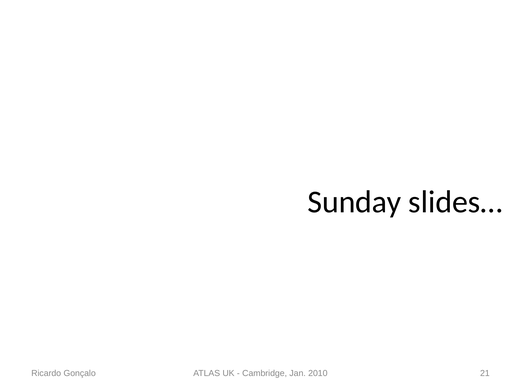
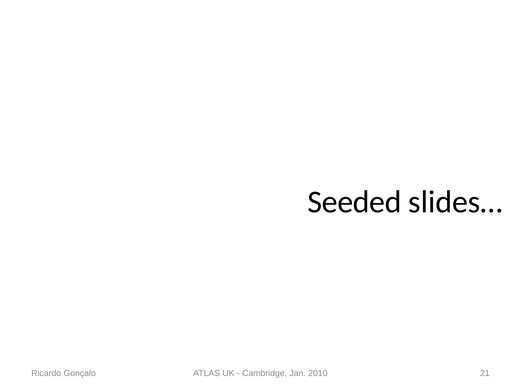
Sunday: Sunday -> Seeded (355, 202)
